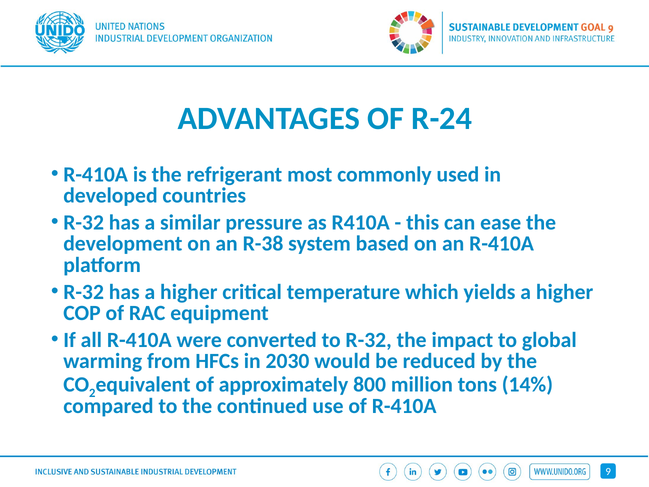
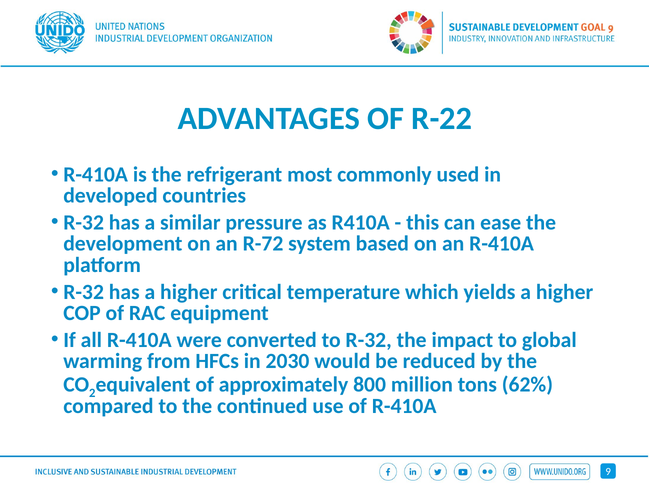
R-24: R-24 -> R-22 (442, 119)
R-38: R-38 -> R-72 (263, 244)
14%: 14% -> 62% (527, 384)
